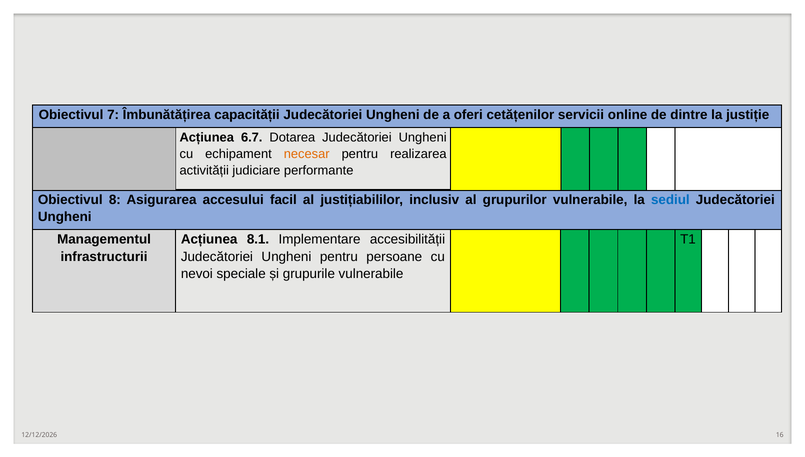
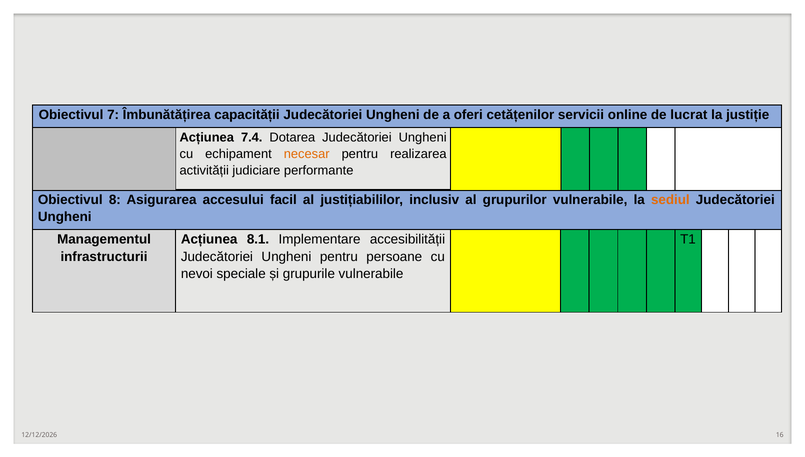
dintre: dintre -> lucrat (689, 115)
6.7: 6.7 -> 7.4 (252, 137)
sediul colour: blue -> orange (670, 200)
